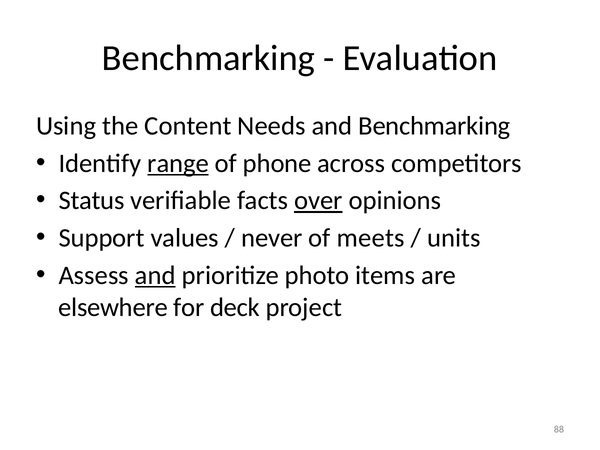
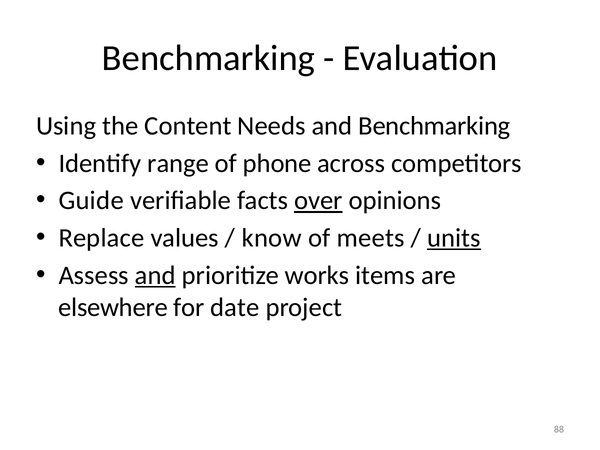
range underline: present -> none (178, 163)
Status: Status -> Guide (91, 201)
Support: Support -> Replace (101, 238)
never: never -> know (272, 238)
units underline: none -> present (454, 238)
photo: photo -> works (317, 275)
deck: deck -> date (235, 307)
